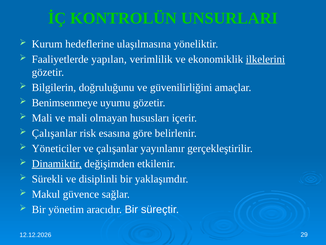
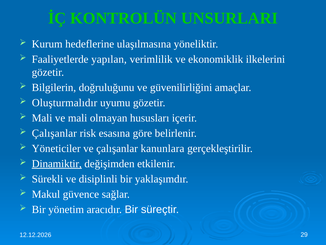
ilkelerini underline: present -> none (265, 59)
Benimsenmeye: Benimsenmeye -> Oluşturmalıdır (65, 103)
yayınlanır: yayınlanır -> kanunlara (163, 148)
